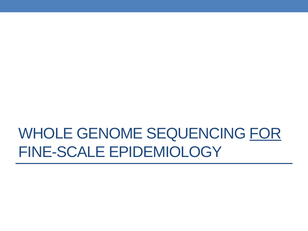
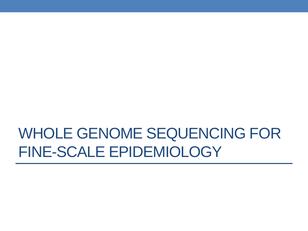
FOR underline: present -> none (265, 134)
